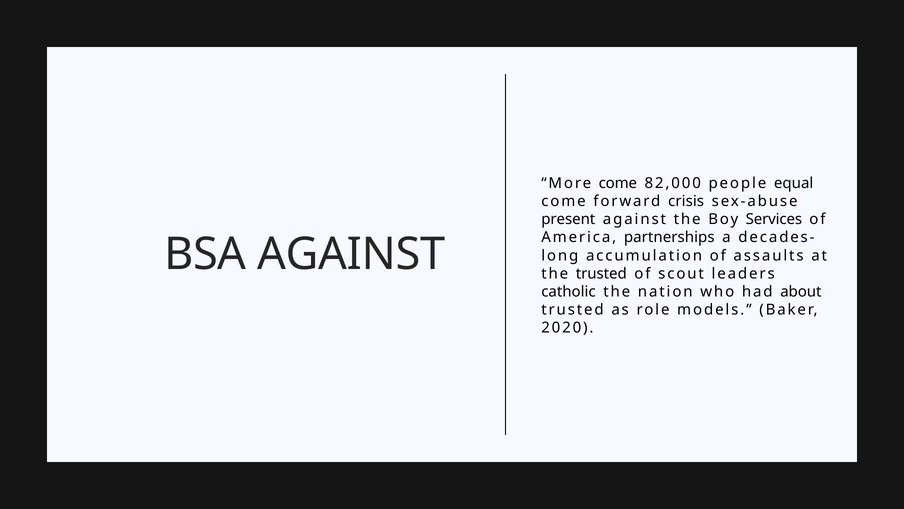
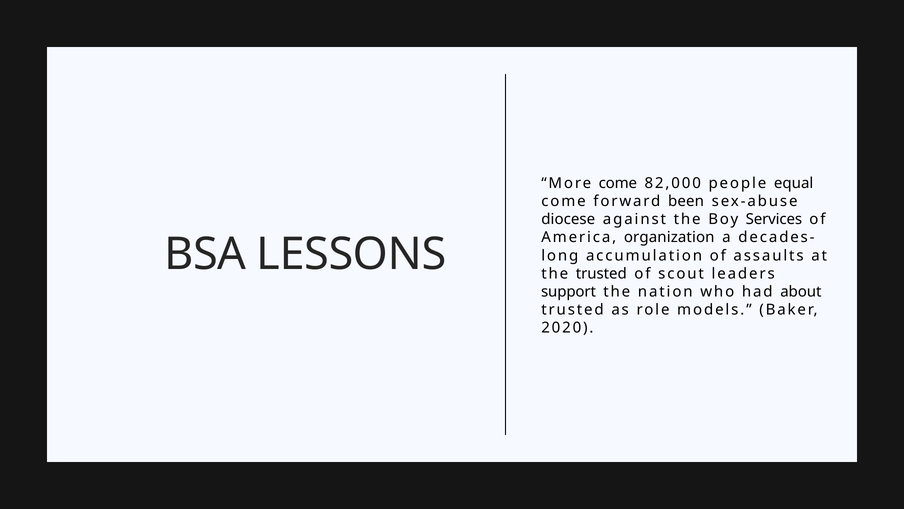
crisis: crisis -> been (686, 201)
present: present -> diocese (568, 219)
partnerships: partnerships -> organization (669, 237)
BSA AGAINST: AGAINST -> LESSONS (351, 254)
catholic: catholic -> support (569, 291)
